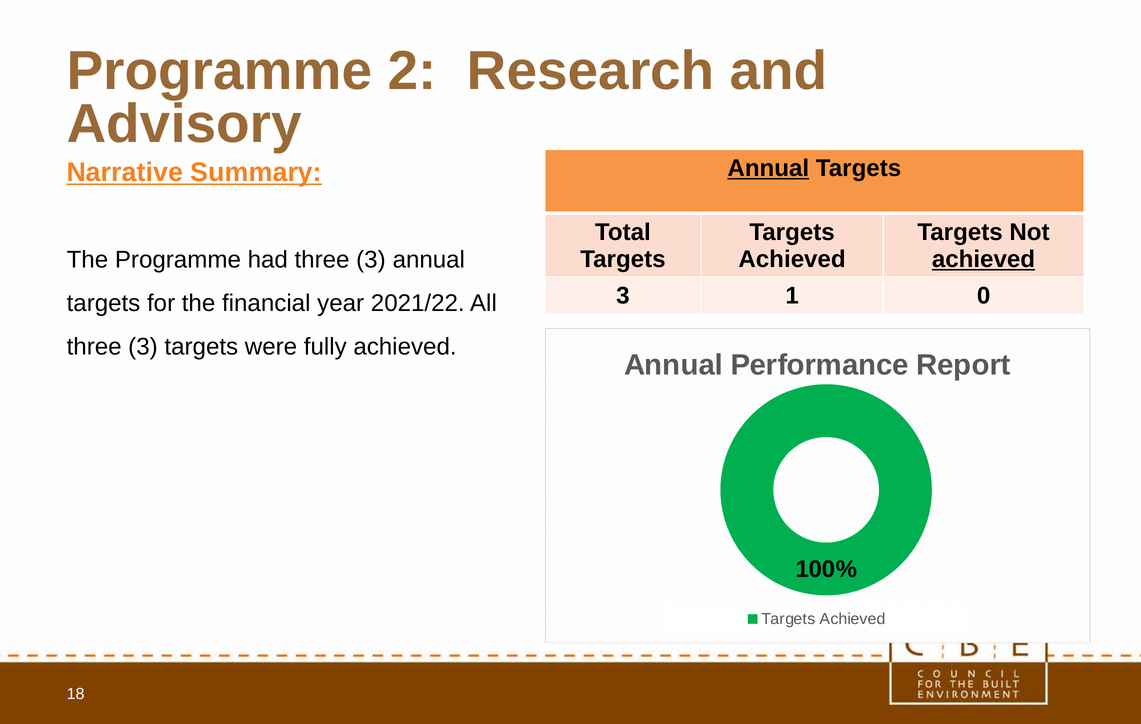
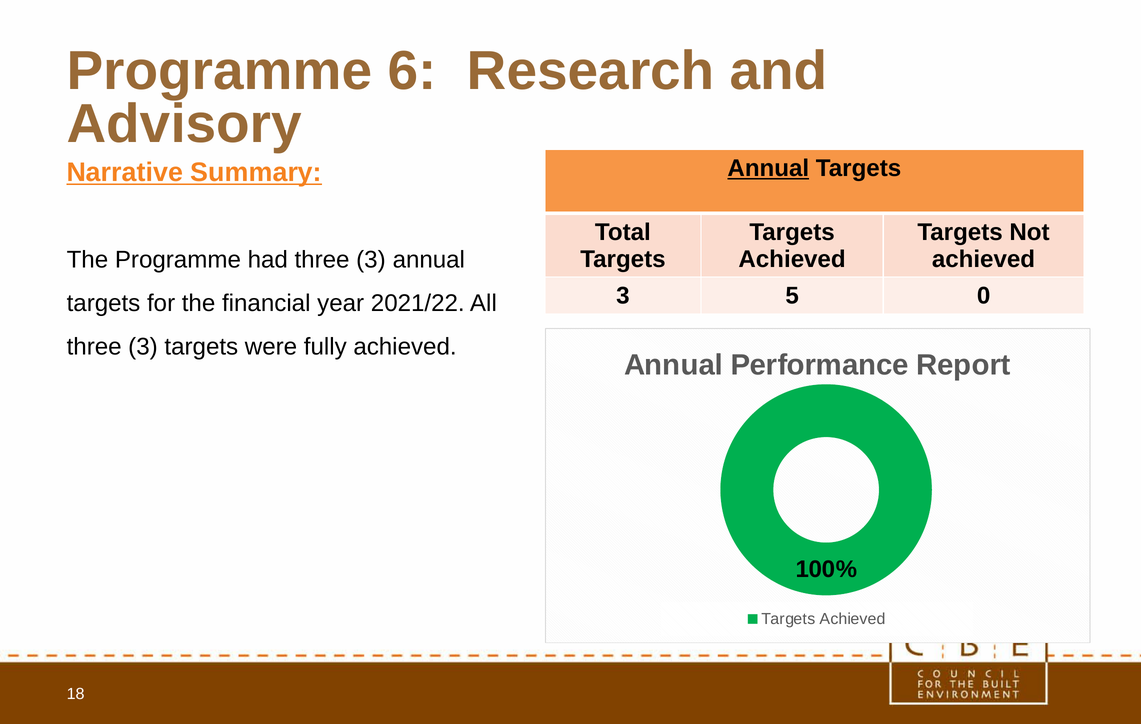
2: 2 -> 6 (412, 71)
achieved underline: present -> none (983, 259)
1: 1 -> 5 (792, 296)
